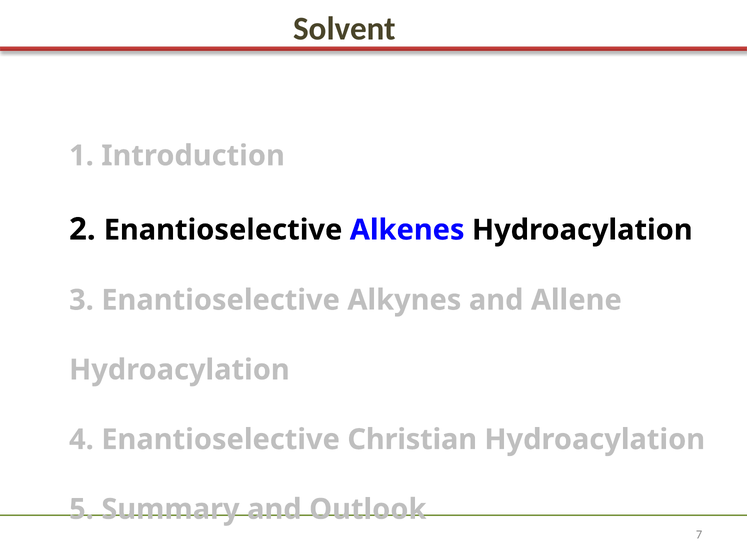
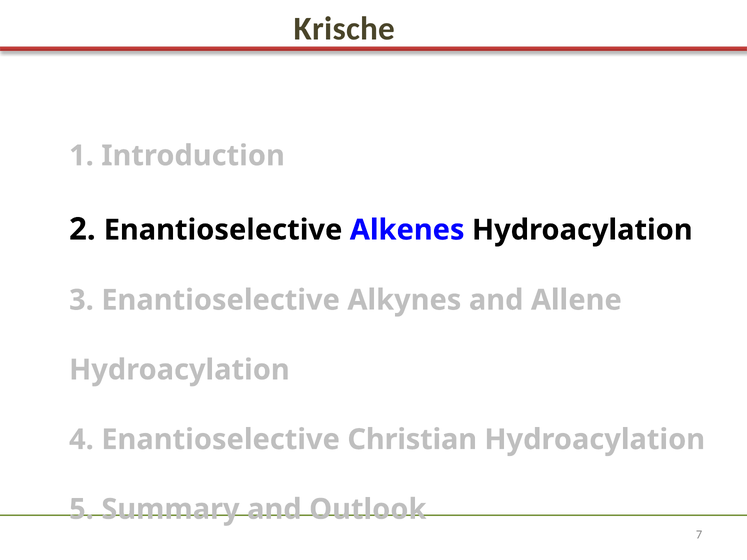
Solvent: Solvent -> Krische (344, 29)
